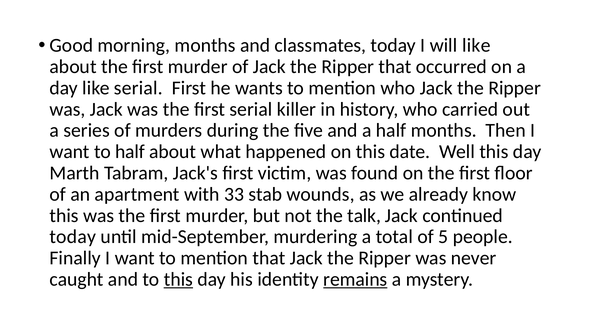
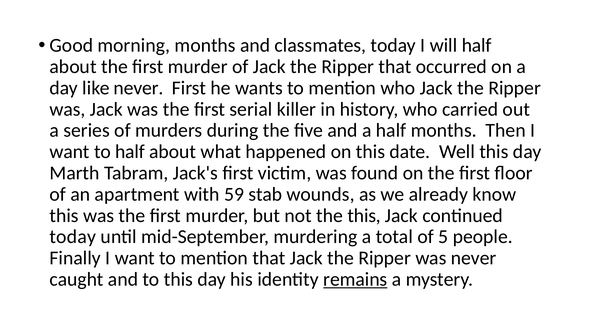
will like: like -> half (477, 45)
like serial: serial -> never (138, 88)
33: 33 -> 59 (234, 195)
the talk: talk -> this (364, 216)
this underline: present -> none (178, 280)
